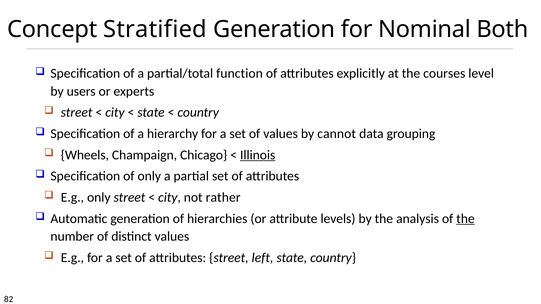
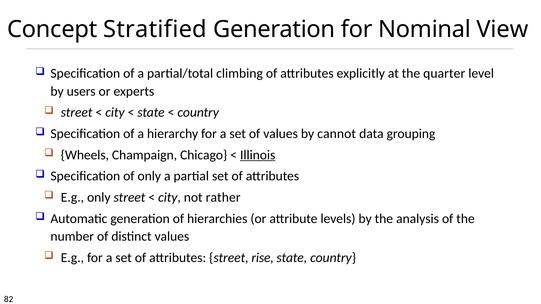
Both: Both -> View (502, 29)
function: function -> climbing (240, 74)
courses: courses -> quarter (444, 74)
the underline: present -> none (465, 219)
left: left -> rise (263, 258)
